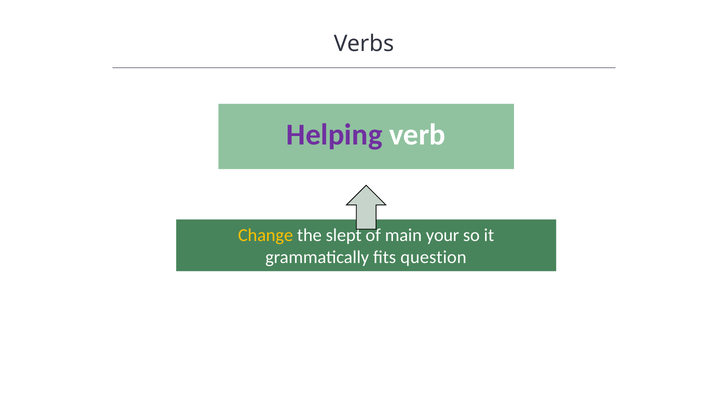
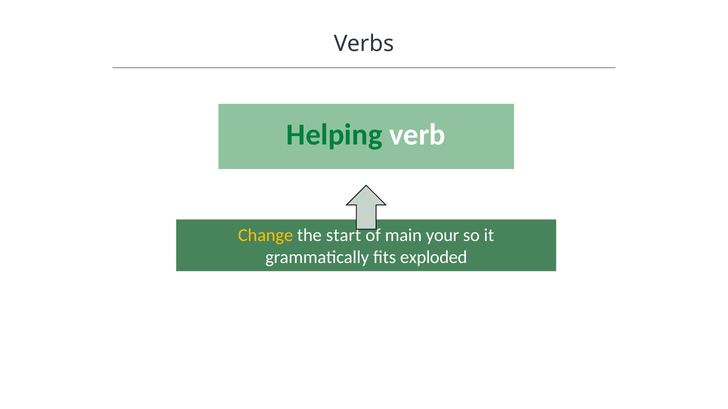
Helping colour: purple -> green (335, 135)
slept: slept -> start (344, 236)
question: question -> exploded (434, 258)
